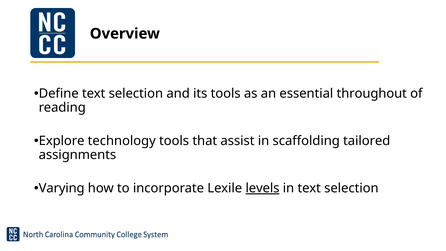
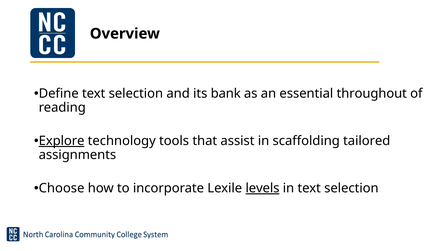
its tools: tools -> bank (226, 94)
Explore underline: none -> present (62, 141)
Varying: Varying -> Choose (62, 188)
